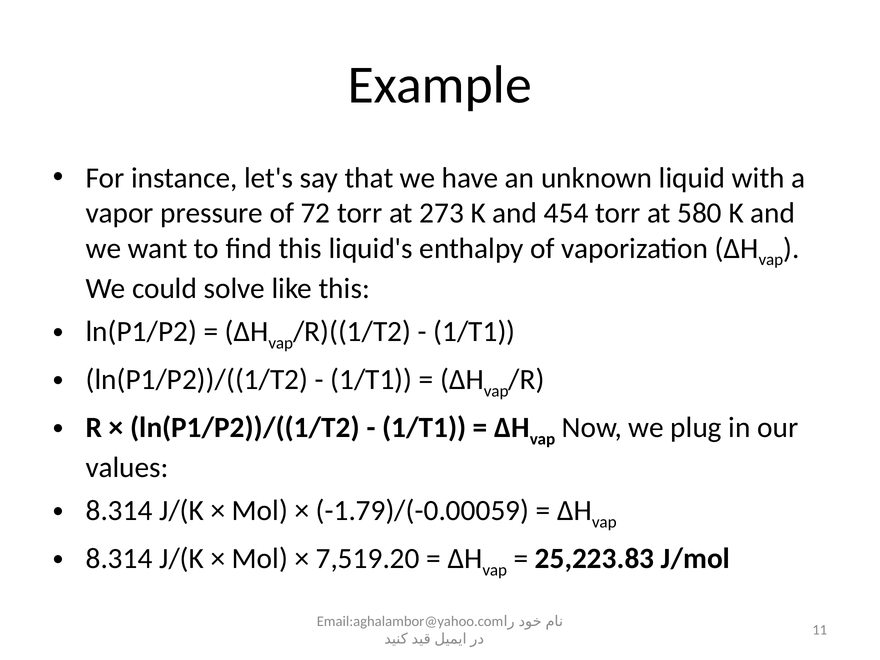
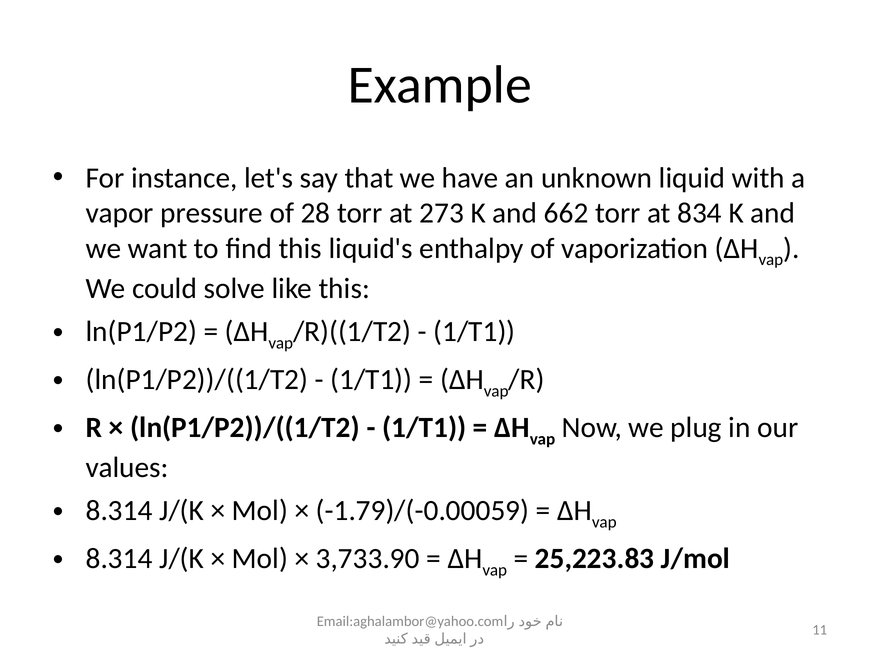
72: 72 -> 28 (315, 213)
454: 454 -> 662 (566, 213)
580: 580 -> 834 (700, 213)
7,519.20: 7,519.20 -> 3,733.90 (368, 559)
